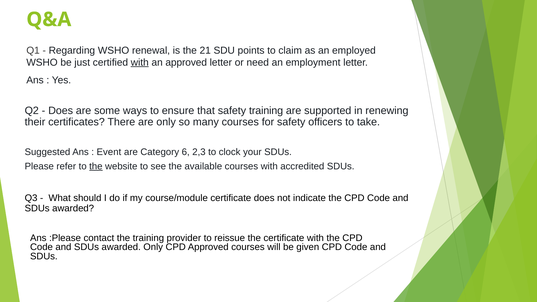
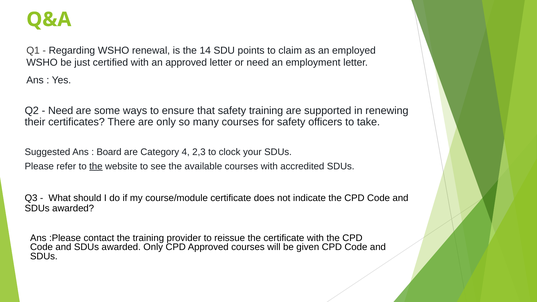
21: 21 -> 14 (205, 50)
with underline: present -> none (140, 62)
Does: Does -> Need (61, 111)
Event: Event -> Board (109, 152)
6: 6 -> 4 (186, 152)
